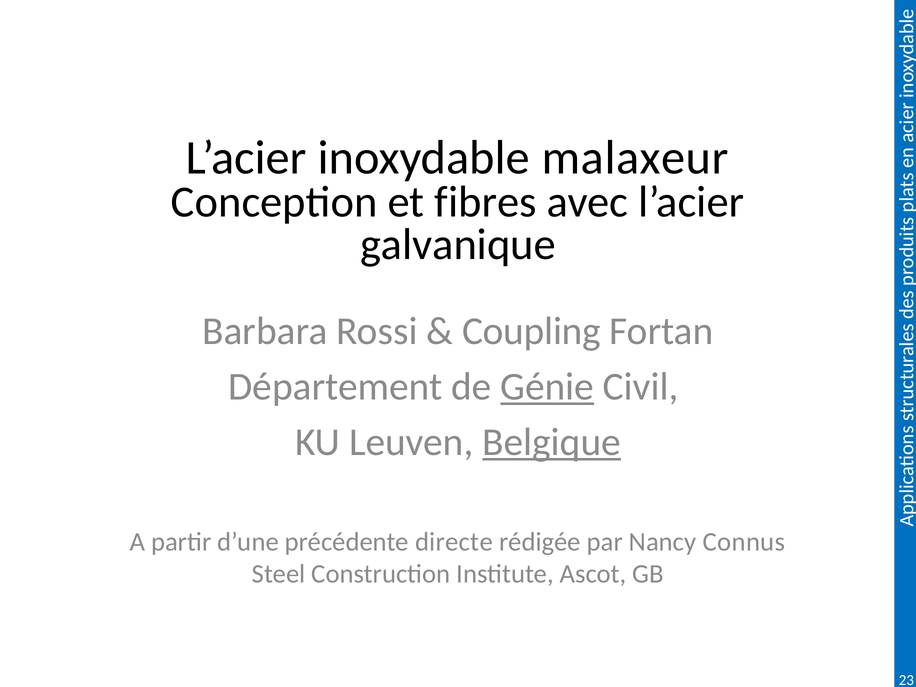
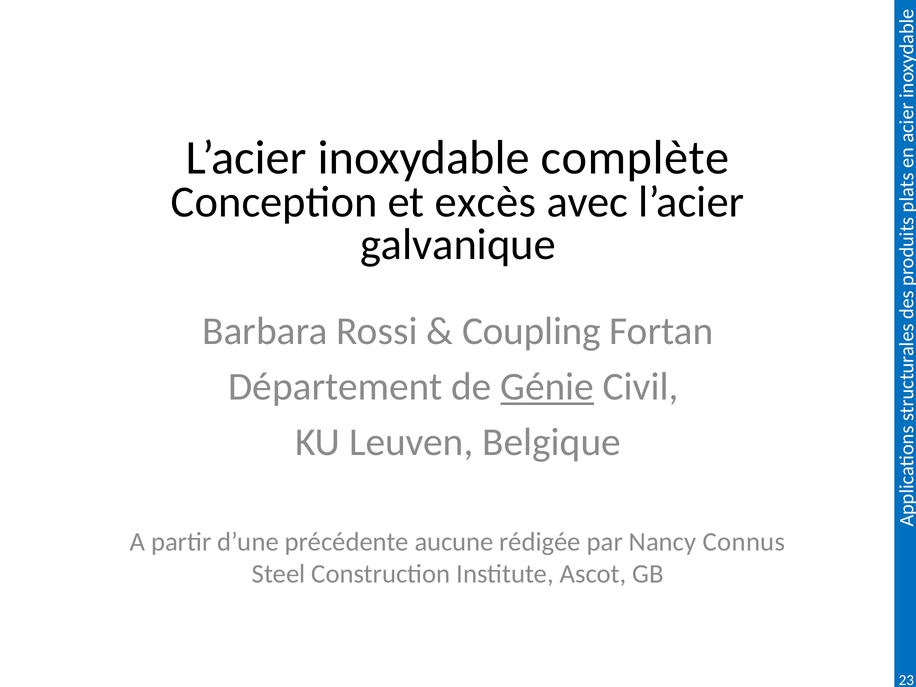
malaxeur: malaxeur -> complète (635, 158)
fibres: fibres -> excès (485, 202)
Belgique underline: present -> none (552, 442)
directe: directe -> aucune (454, 542)
